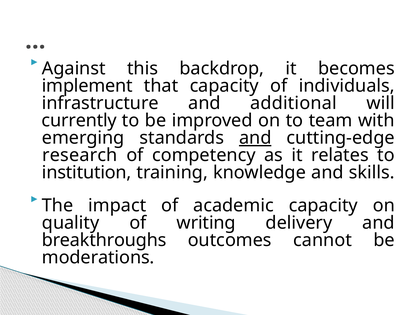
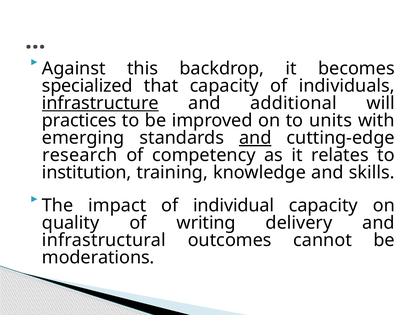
implement: implement -> specialized (87, 86)
infrastructure underline: none -> present (100, 103)
currently: currently -> practices (79, 121)
team: team -> units (331, 121)
academic: academic -> individual (234, 206)
breakthroughs: breakthroughs -> infrastructural (104, 240)
